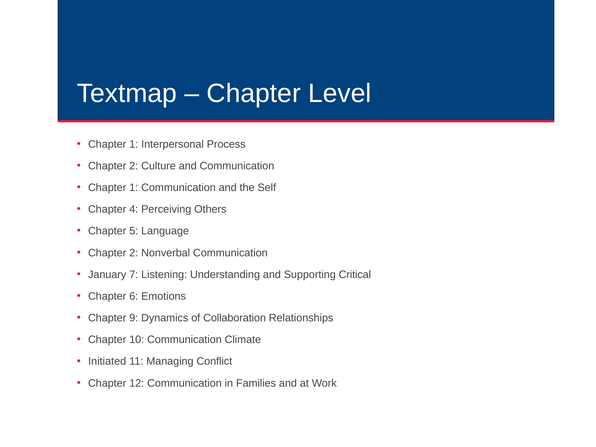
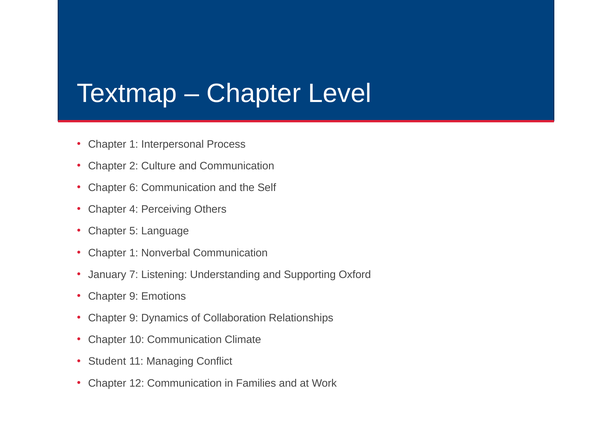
1: 1 -> 6 (134, 188)
2: 2 -> 1 (134, 253)
Critical: Critical -> Oxford (355, 275)
6: 6 -> 9 (134, 296)
Initiated: Initiated -> Student (107, 361)
